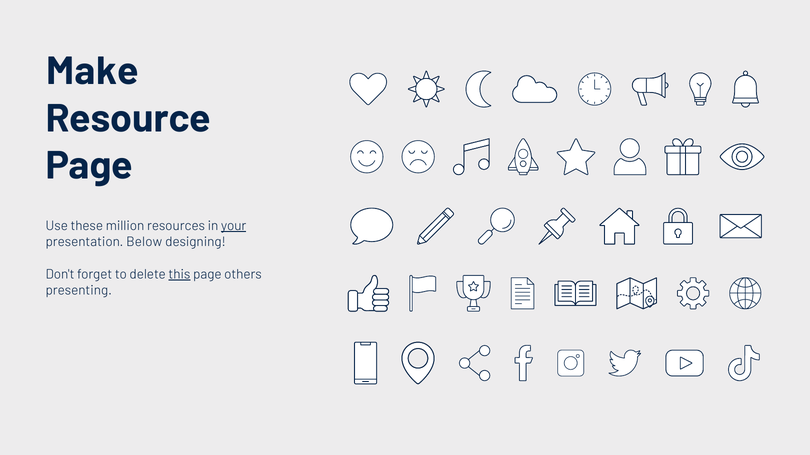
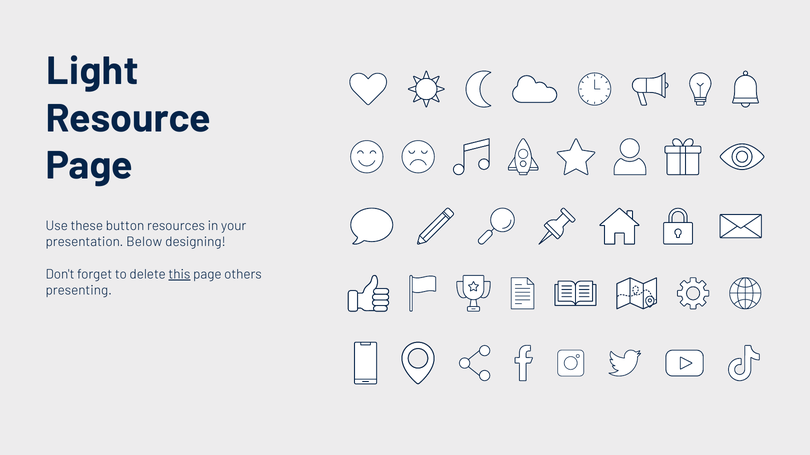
Make: Make -> Light (93, 72)
million: million -> button (125, 226)
your underline: present -> none (234, 226)
